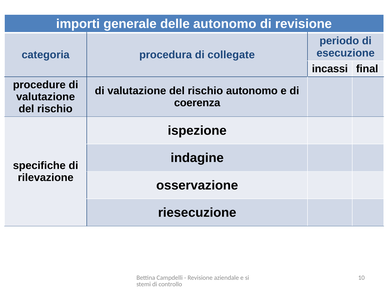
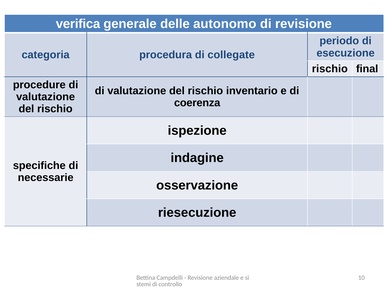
importi: importi -> verifica (78, 24)
incassi: incassi -> rischio (330, 69)
rischio autonomo: autonomo -> inventario (252, 91)
rilevazione: rilevazione -> necessarie (46, 178)
